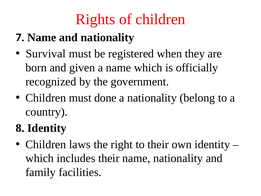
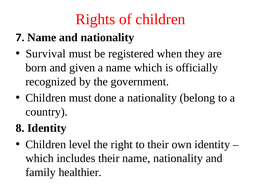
laws: laws -> level (80, 144)
facilities: facilities -> healthier (80, 172)
